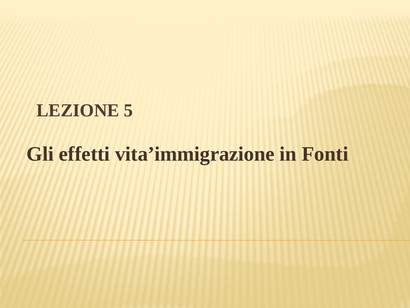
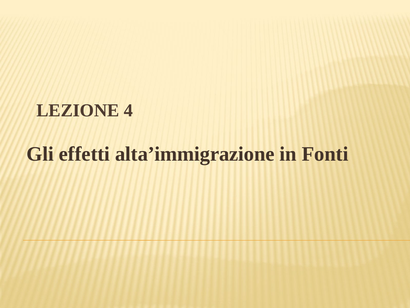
5: 5 -> 4 (129, 110)
vita’immigrazione: vita’immigrazione -> alta’immigrazione (195, 154)
